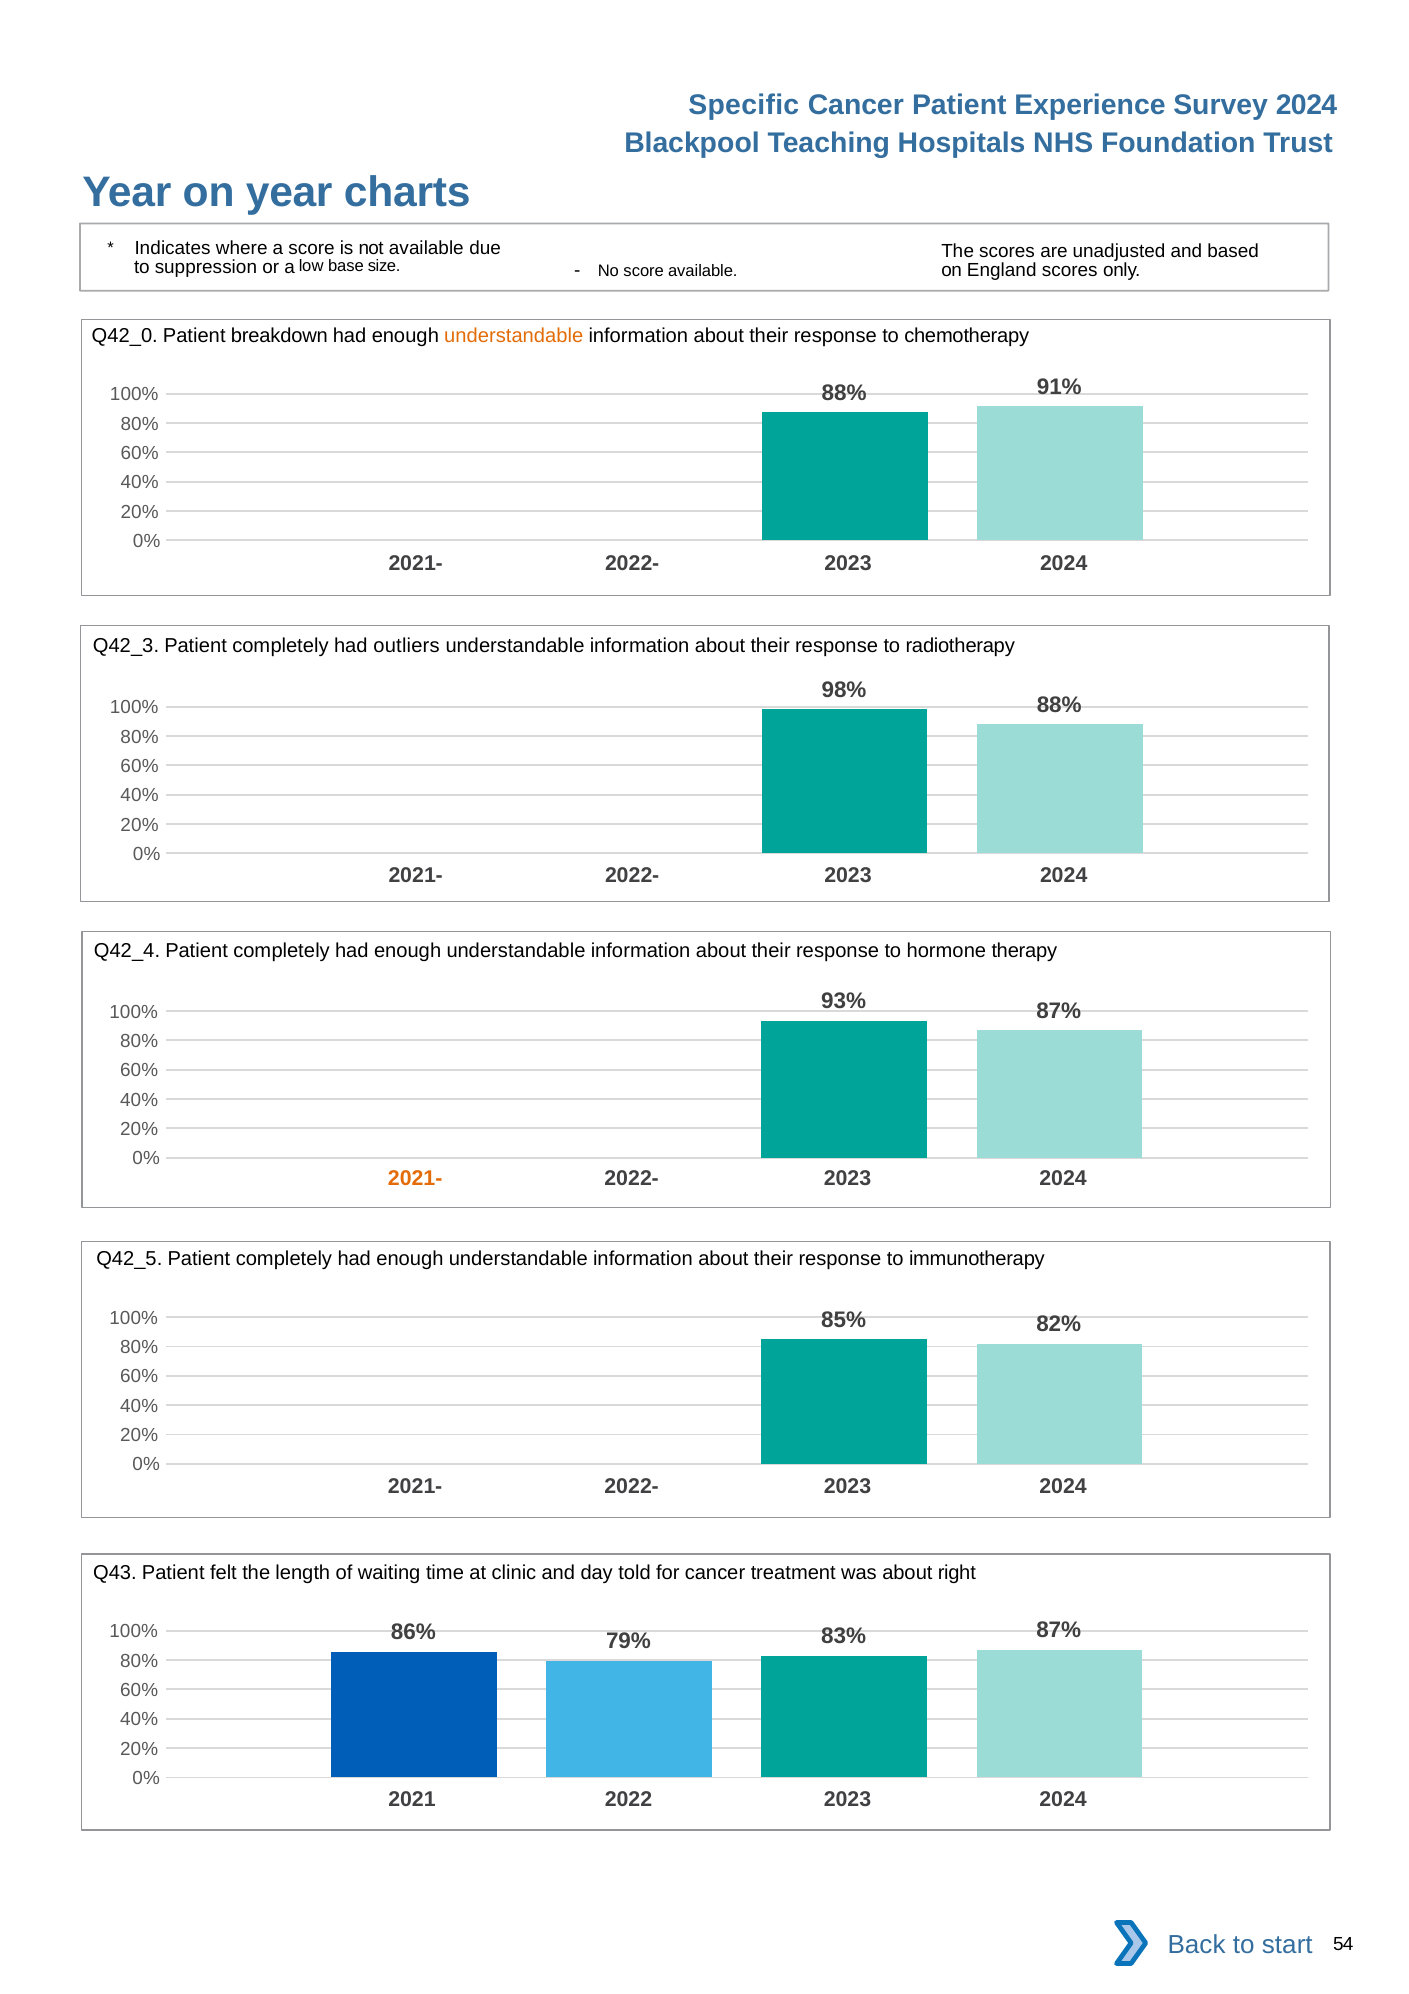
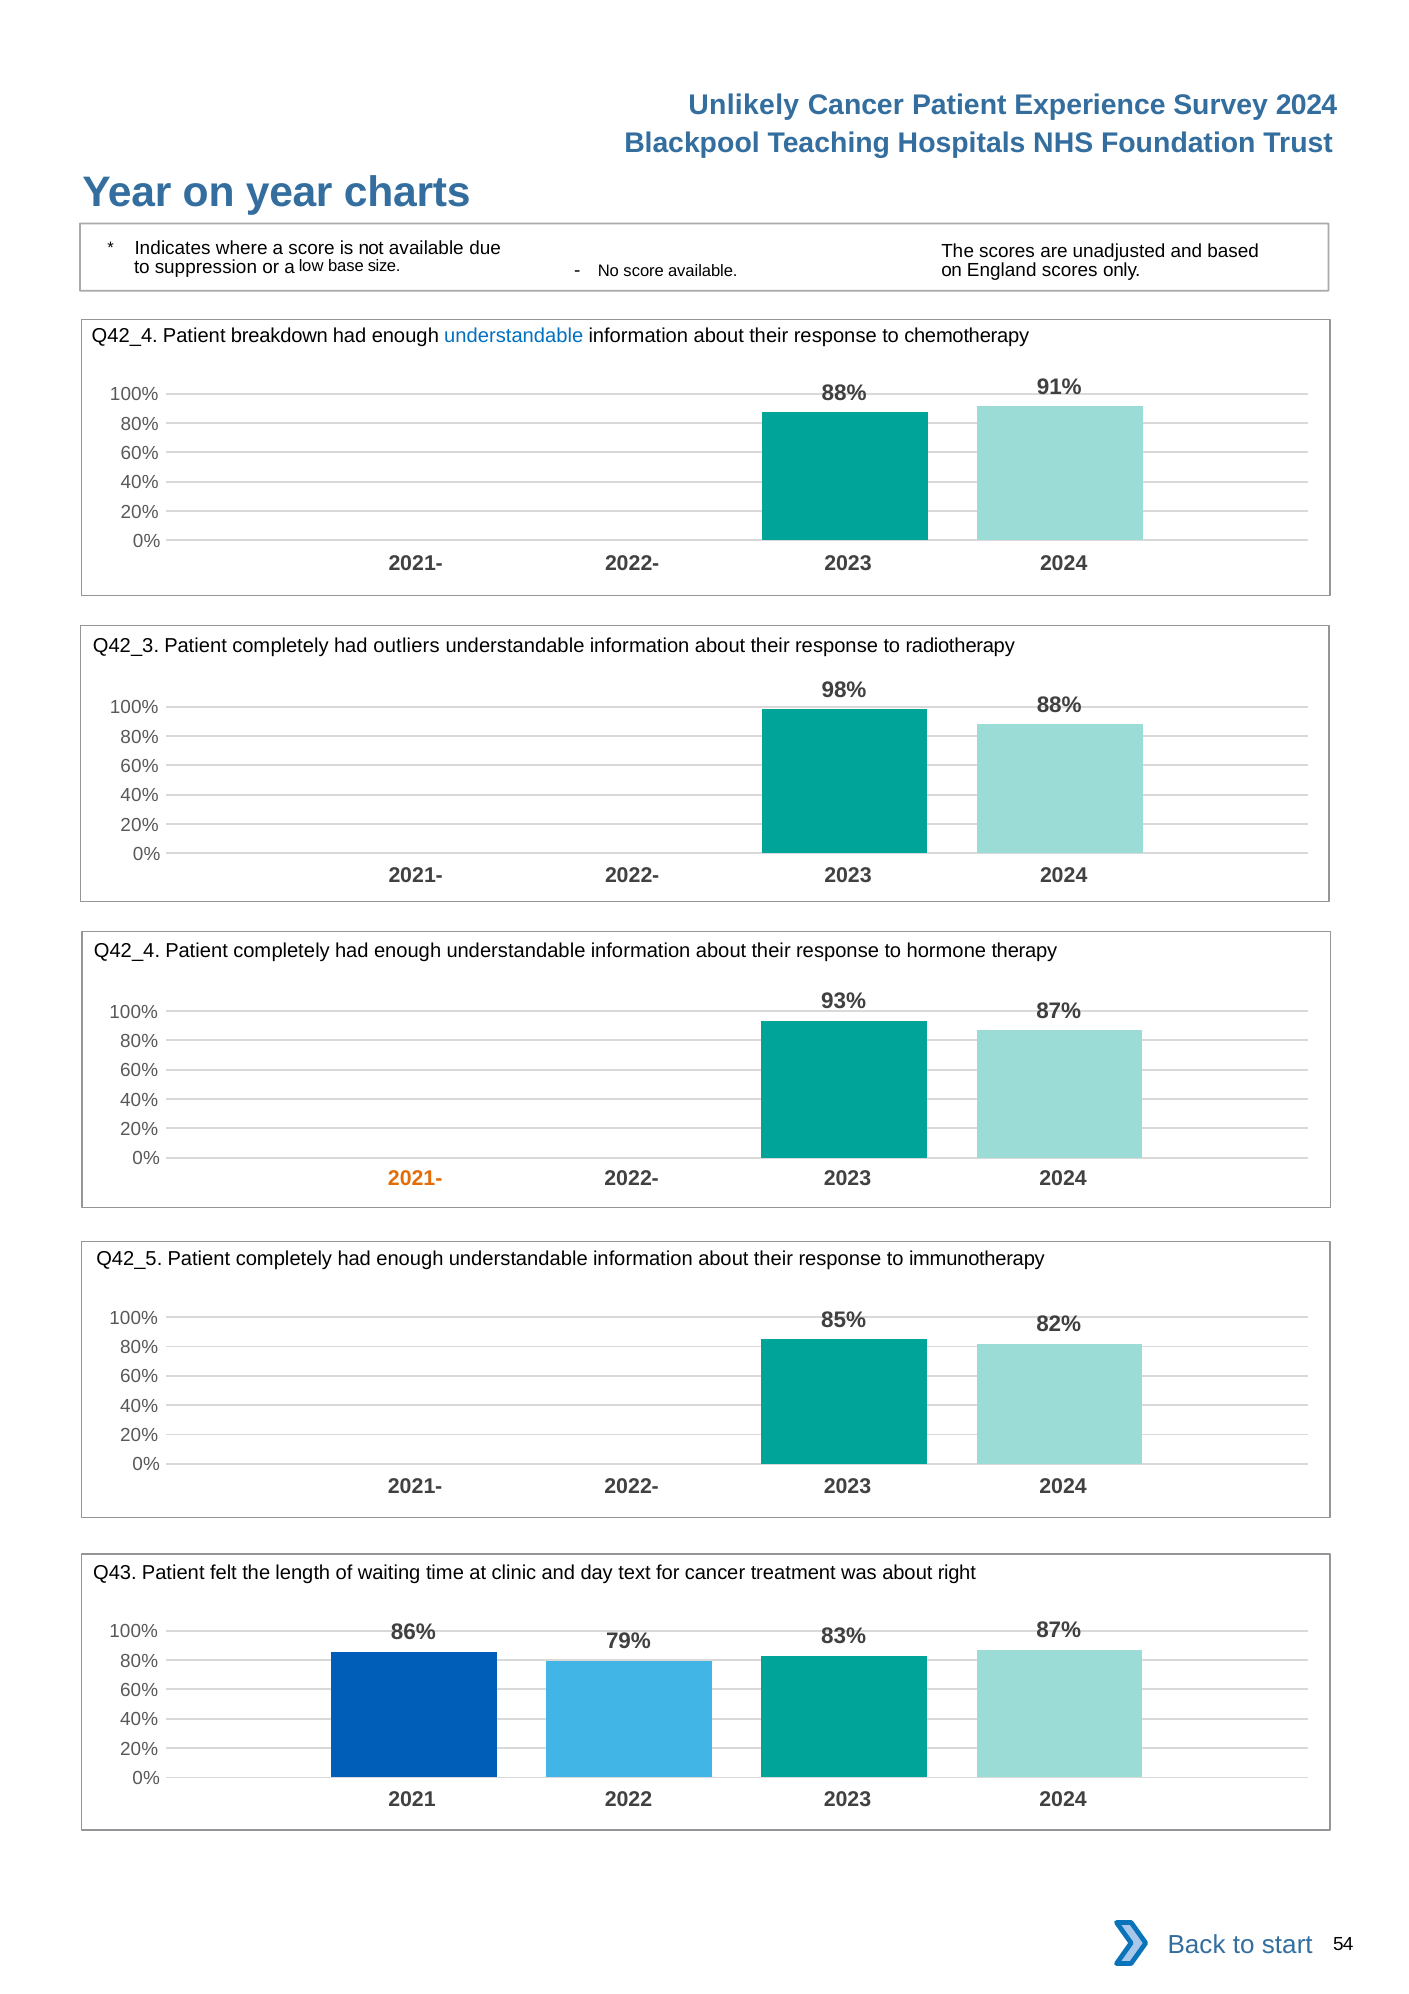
Specific: Specific -> Unlikely (744, 105)
Q42_0: Q42_0 -> Q42_4 (125, 336)
understandable colour: orange -> blue (514, 336)
told: told -> text (635, 1572)
